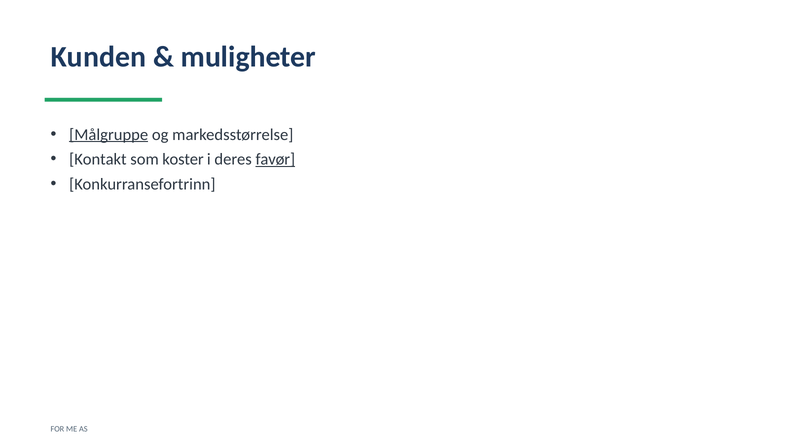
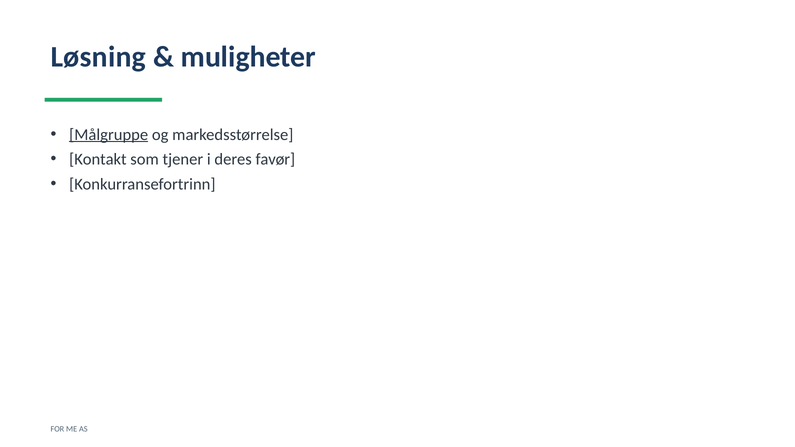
Kunden: Kunden -> Løsning (98, 57)
koster: koster -> tjener (183, 160)
favør underline: present -> none (275, 160)
